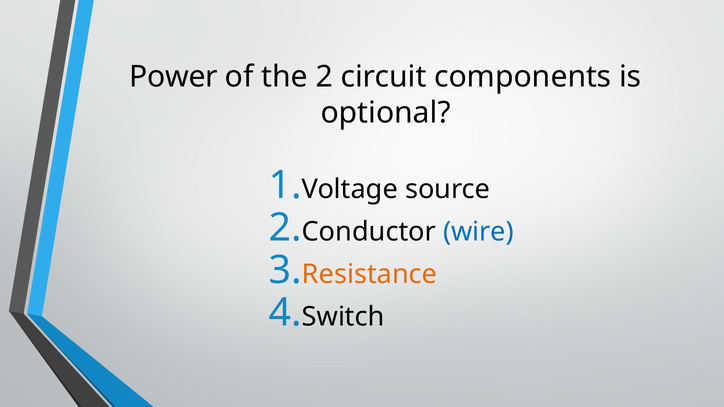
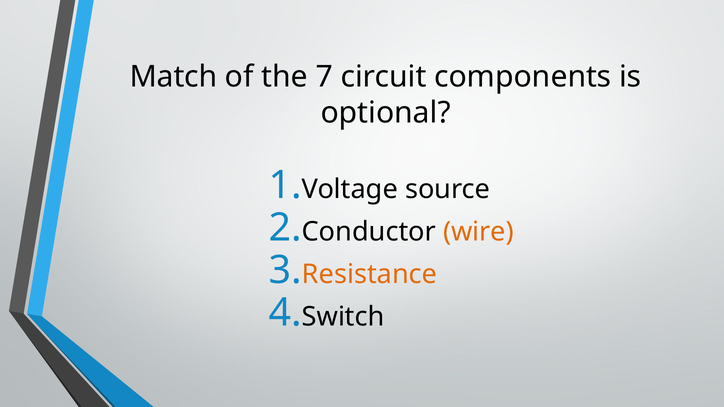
Power: Power -> Match (173, 77)
the 2: 2 -> 7 (324, 77)
wire colour: blue -> orange (478, 232)
